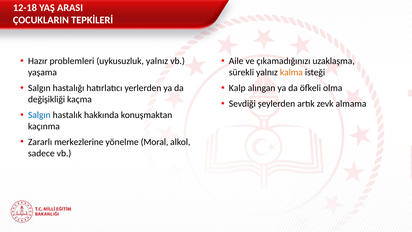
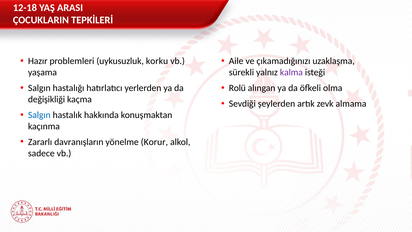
uykusuzluk yalnız: yalnız -> korku (157, 61)
kalma colour: orange -> purple (291, 72)
Kalp: Kalp -> Rolü (237, 88)
merkezlerine: merkezlerine -> davranışların (79, 142)
Moral: Moral -> Korur (154, 142)
